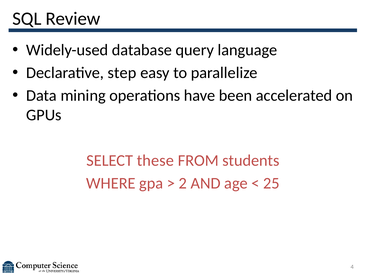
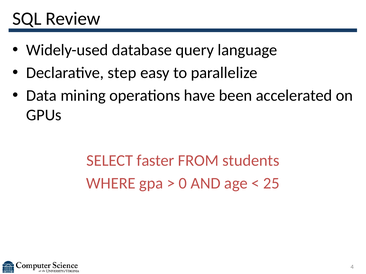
these: these -> faster (156, 161)
2: 2 -> 0 (183, 184)
